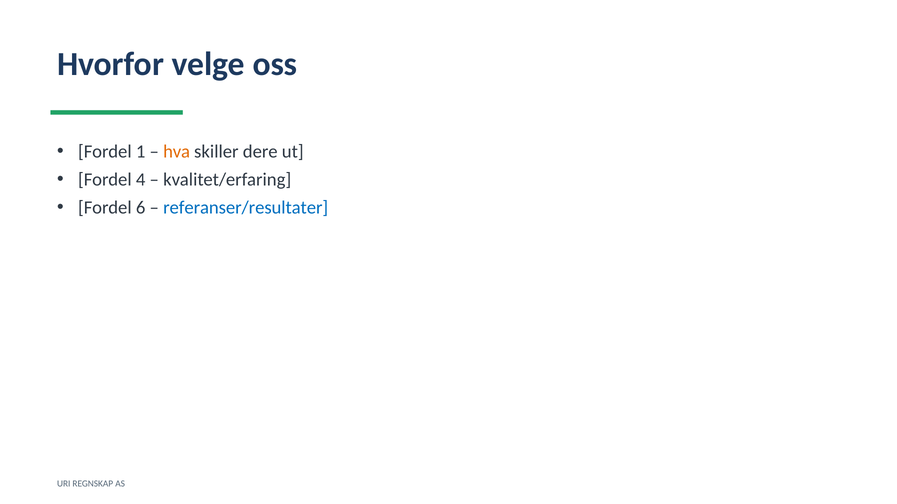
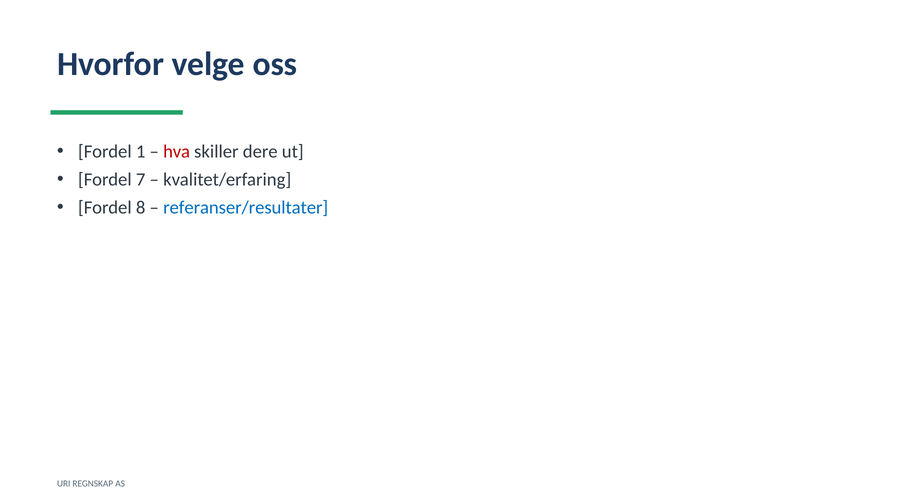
hva colour: orange -> red (177, 152)
4: 4 -> 7 (141, 180)
6: 6 -> 8 (141, 208)
